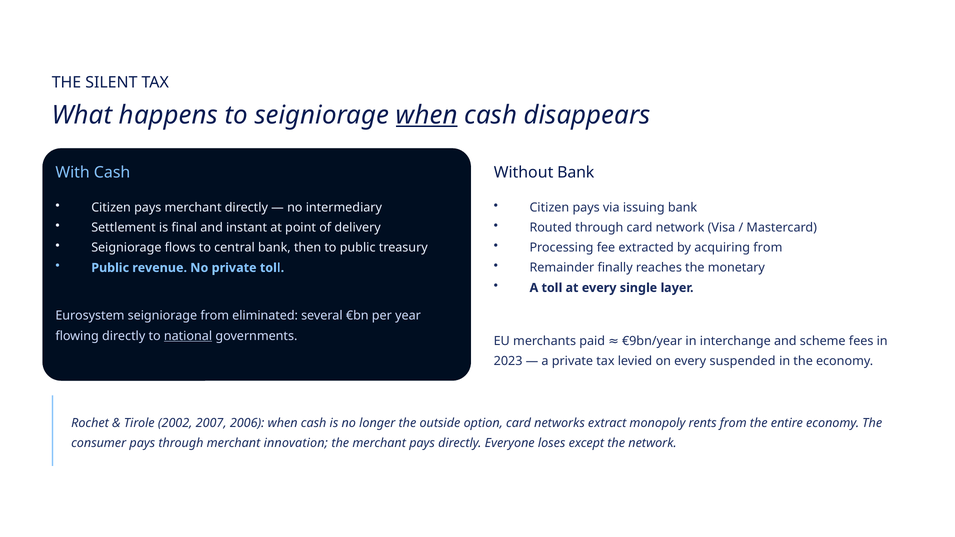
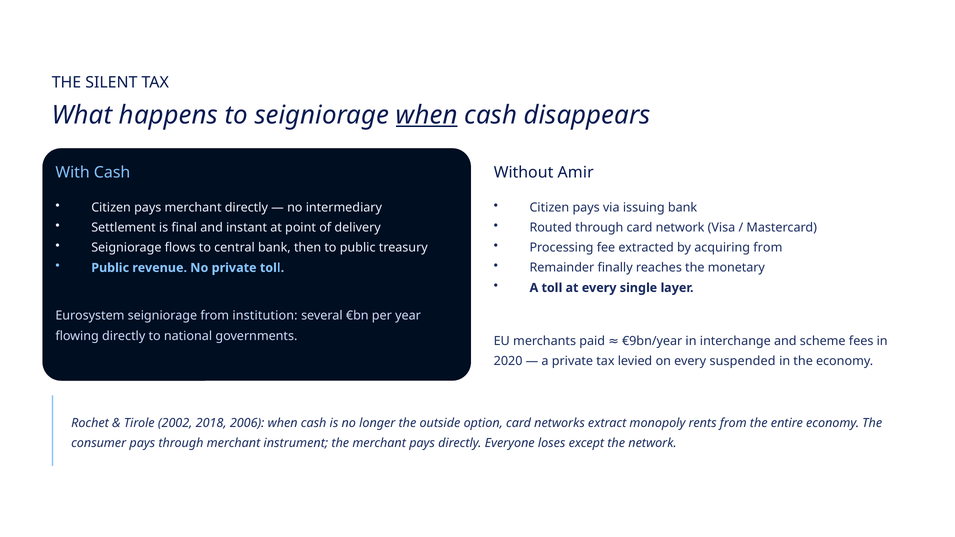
Without Bank: Bank -> Amir (576, 173)
eliminated: eliminated -> institution (265, 316)
national underline: present -> none (188, 336)
2023: 2023 -> 2020 (508, 361)
2007: 2007 -> 2018 (211, 423)
innovation: innovation -> instrument (296, 443)
